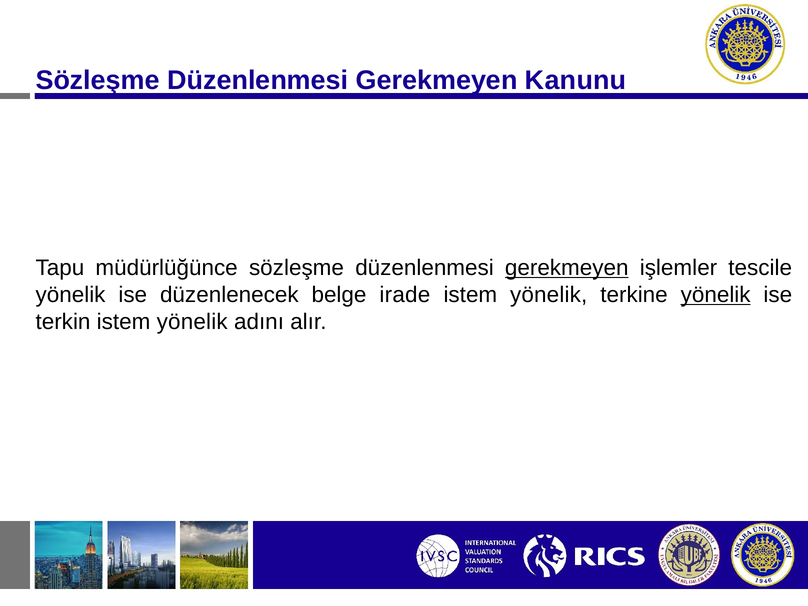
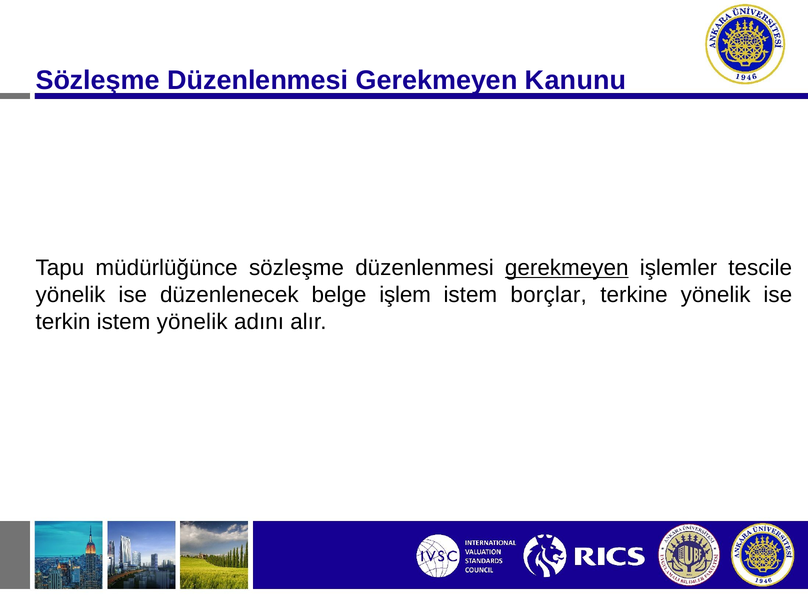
irade: irade -> işlem (405, 295)
yönelik: yönelik -> borçlar (549, 295)
yönelik underline: present -> none (716, 295)
